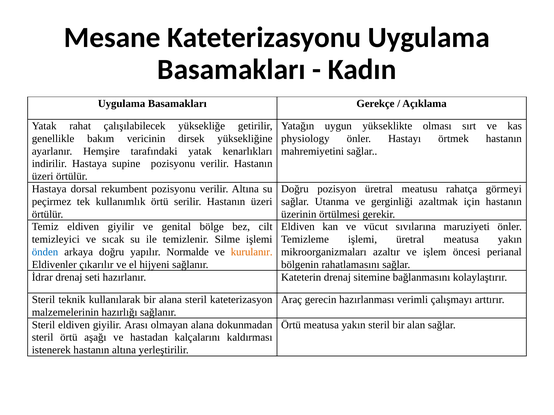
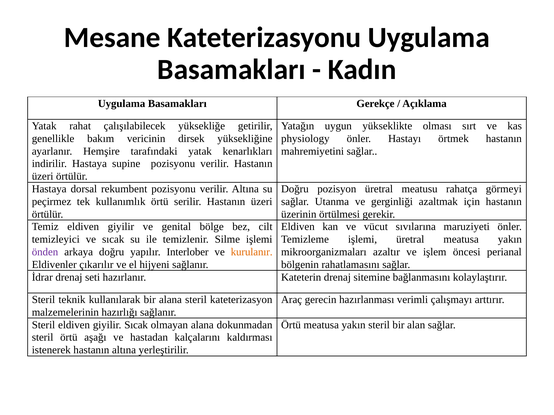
önden colour: blue -> purple (45, 252)
Normalde: Normalde -> Interlober (188, 252)
giyilir Arası: Arası -> Sıcak (136, 325)
